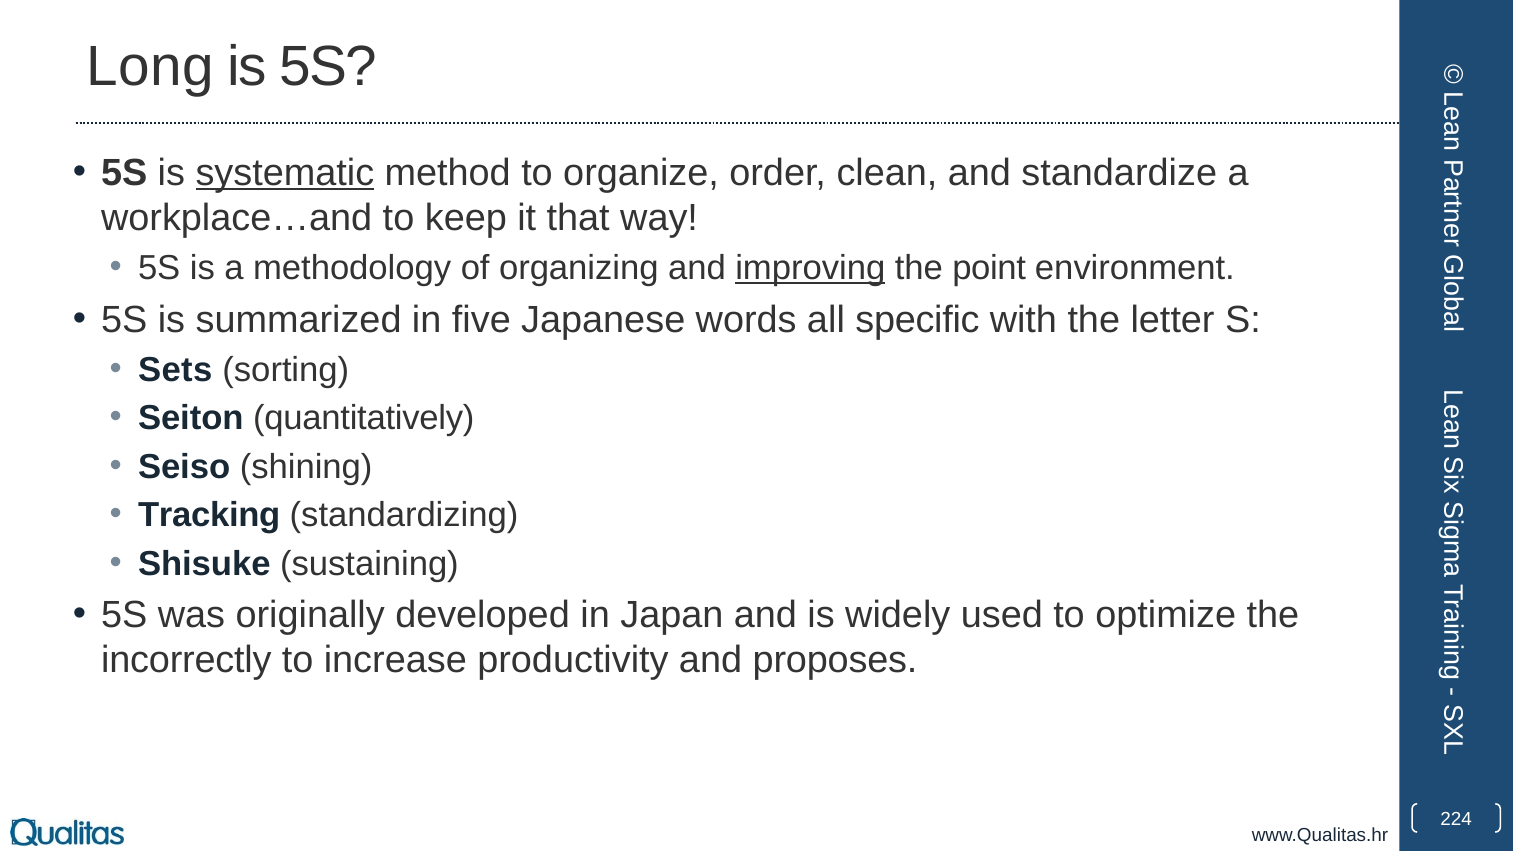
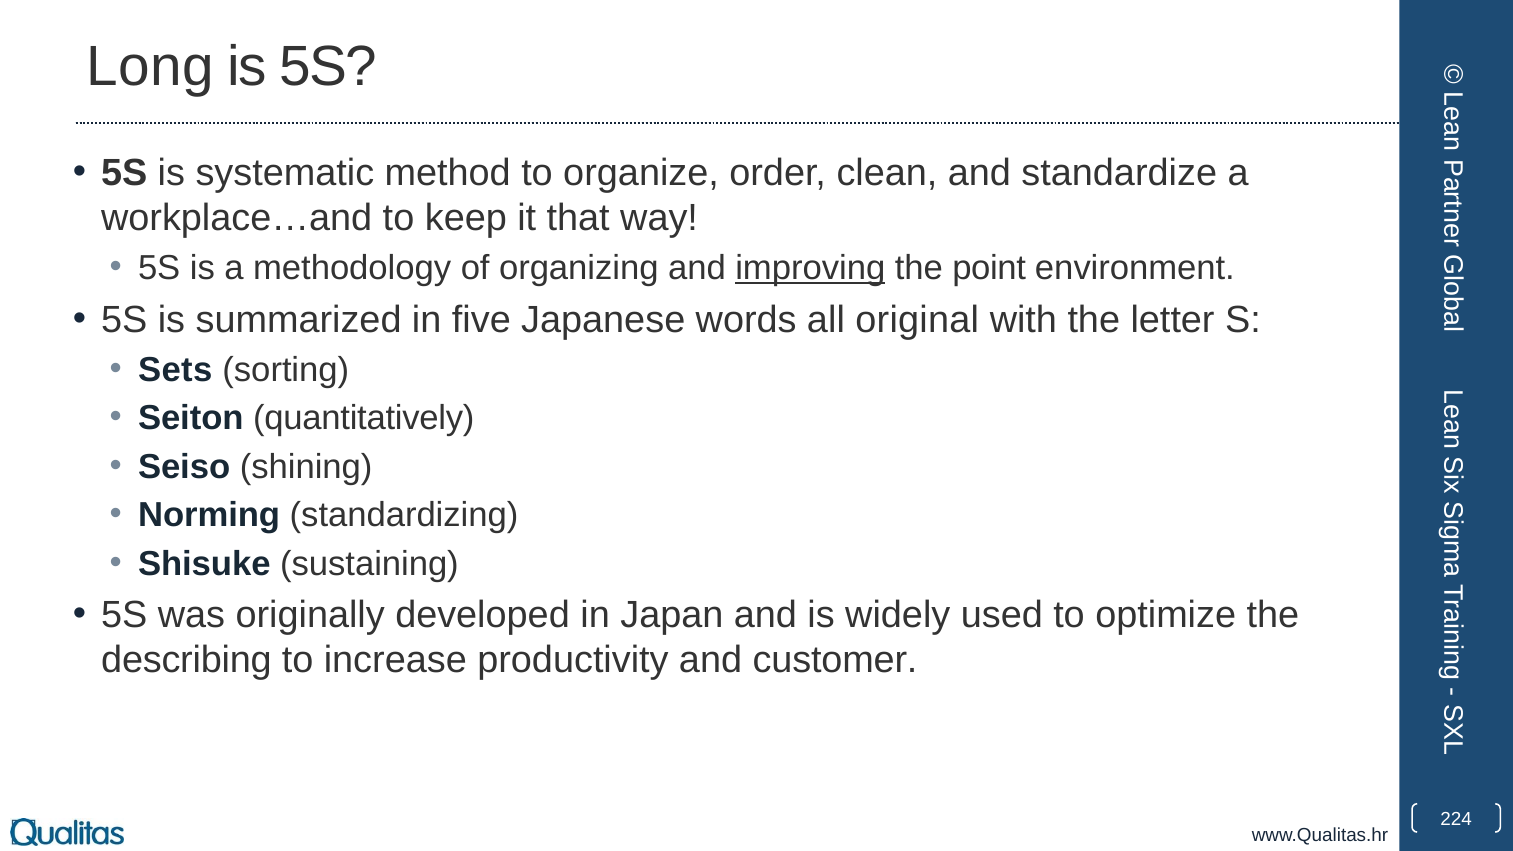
systematic underline: present -> none (285, 173)
specific: specific -> original (917, 320)
Tracking: Tracking -> Norming (209, 515)
incorrectly: incorrectly -> describing (186, 660)
proposes: proposes -> customer (835, 660)
